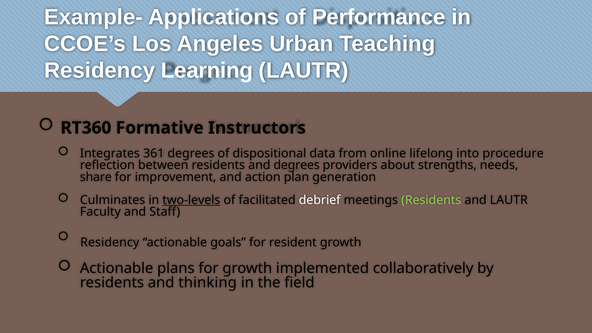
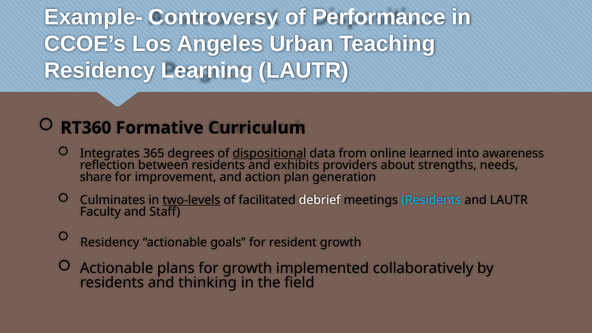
Applications: Applications -> Controversy (213, 17)
Instructors: Instructors -> Curriculum (257, 128)
361: 361 -> 365 (154, 153)
dispositional underline: none -> present (269, 153)
lifelong: lifelong -> learned (431, 153)
procedure: procedure -> awareness (513, 153)
and degrees: degrees -> exhibits (297, 165)
Residents colour: light green -> light blue (431, 200)
